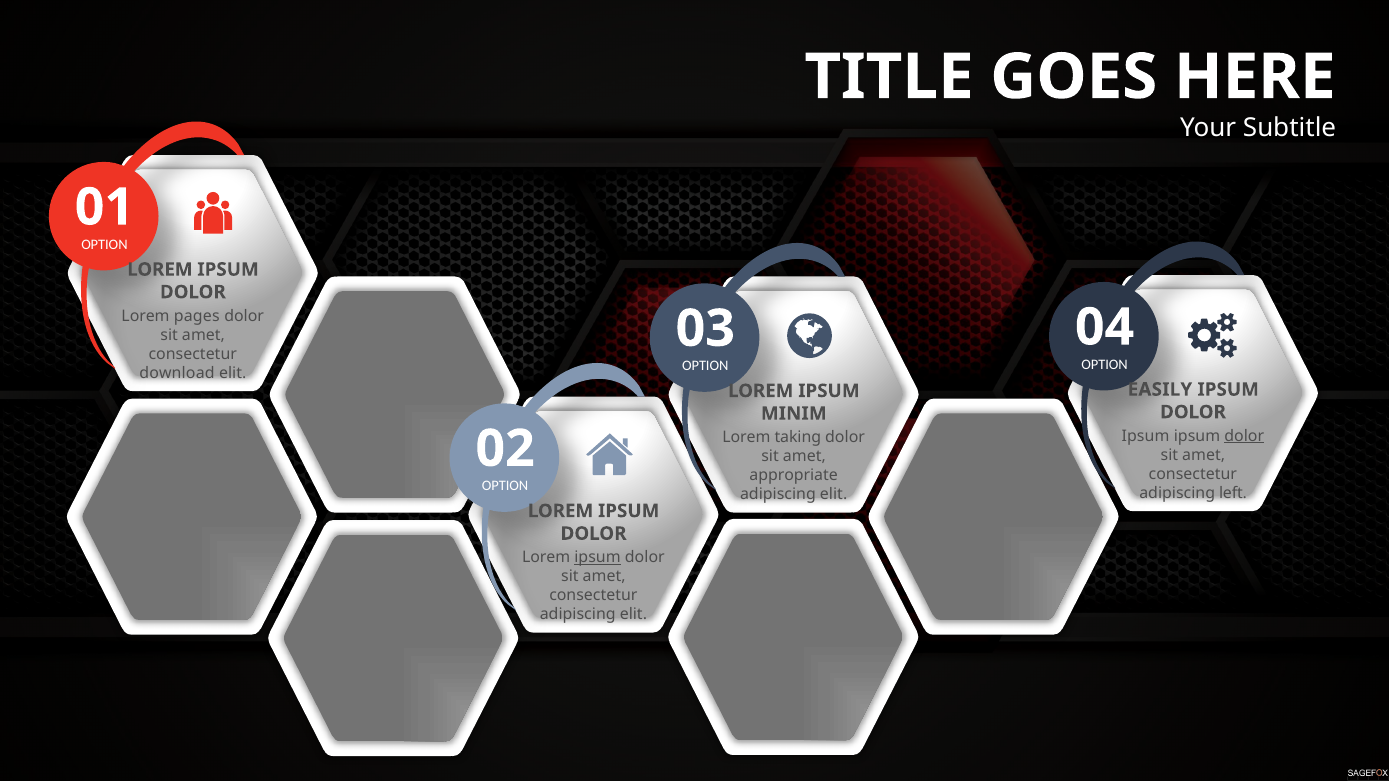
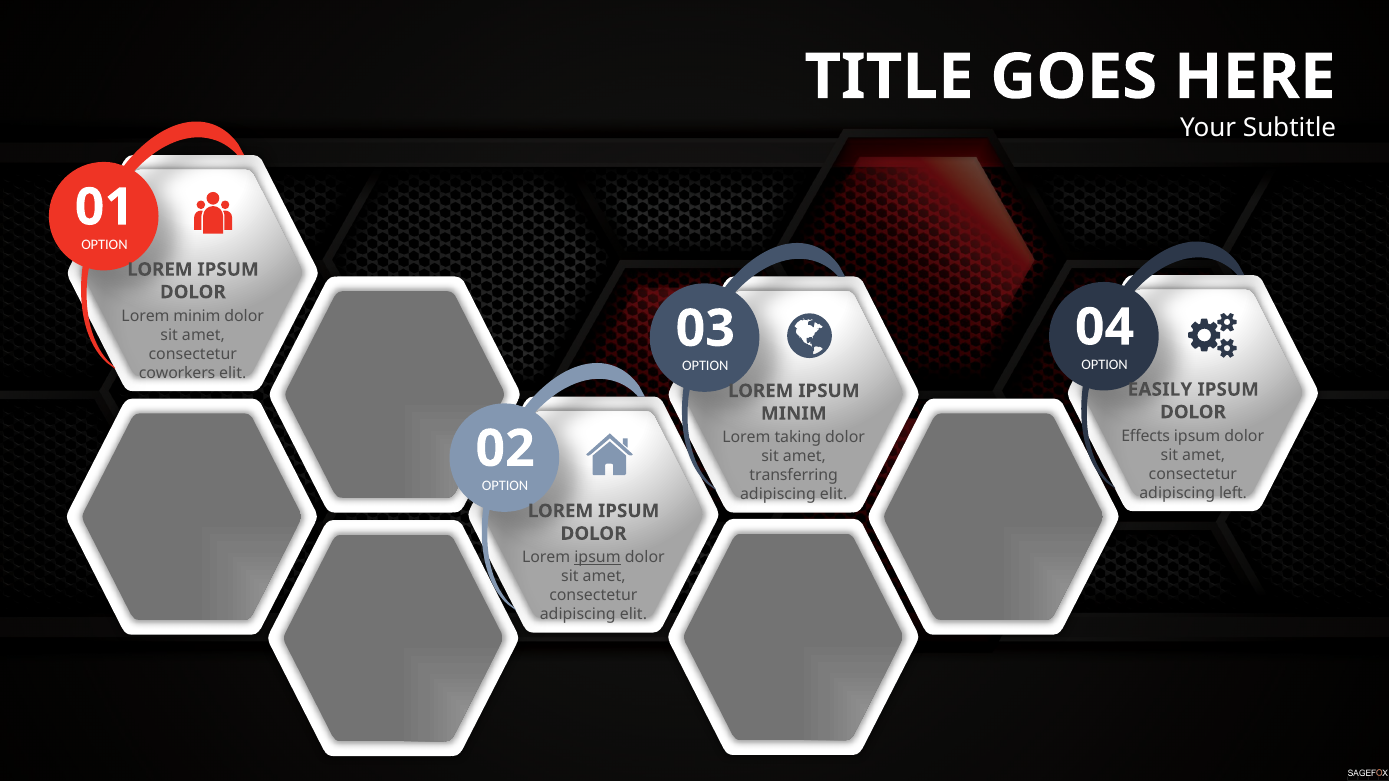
Lorem pages: pages -> minim (197, 316)
download: download -> coworkers (177, 373)
Ipsum: Ipsum -> Effects (1146, 436)
dolor underline: present -> none (1244, 436)
appropriate: appropriate -> transferring (794, 476)
